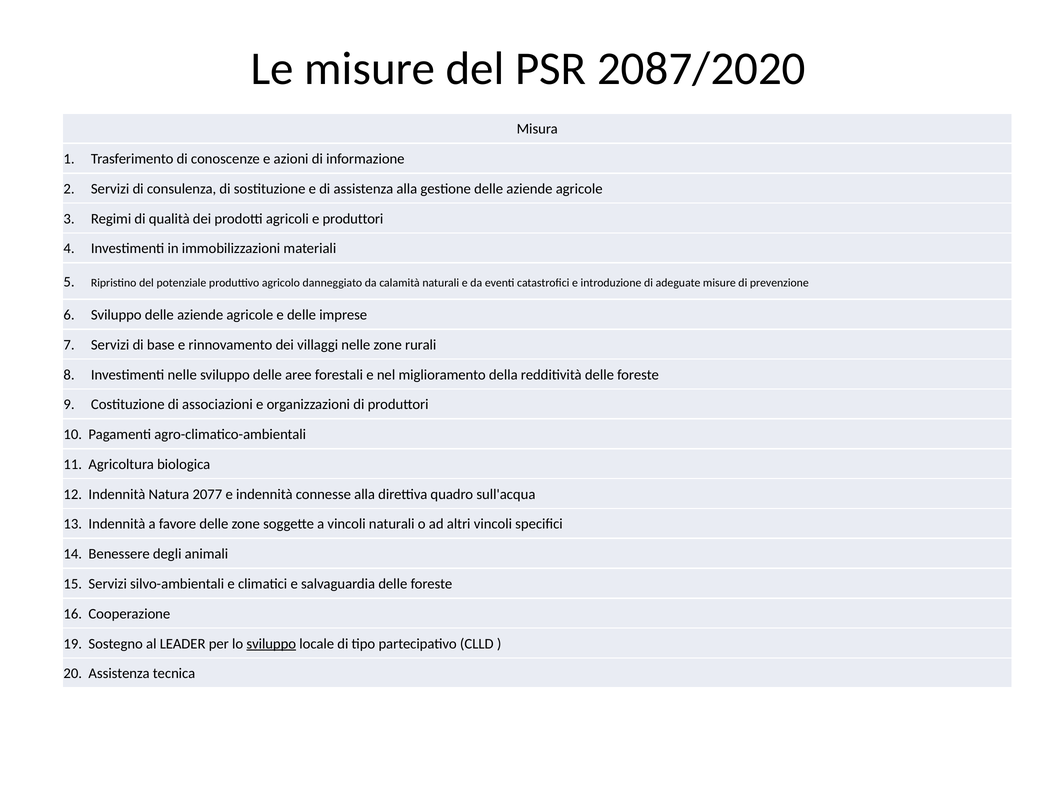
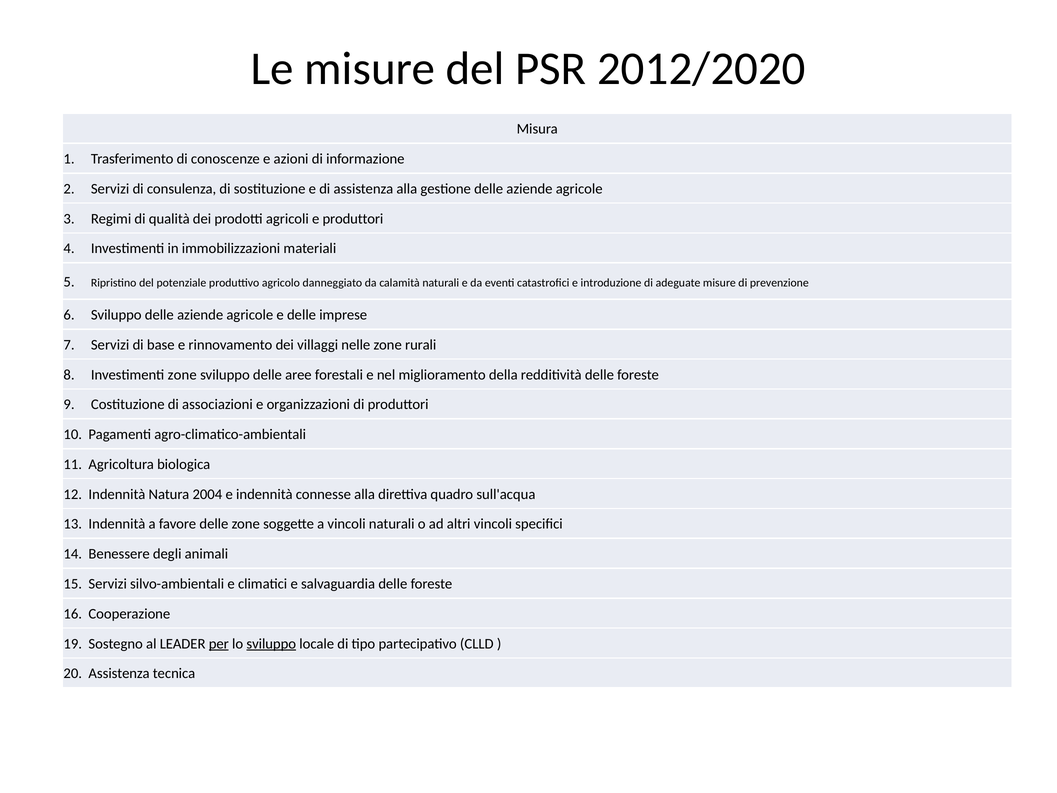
2087/2020: 2087/2020 -> 2012/2020 (701, 68)
Investimenti nelle: nelle -> zone (182, 375)
2077: 2077 -> 2004 (207, 494)
per underline: none -> present (219, 643)
